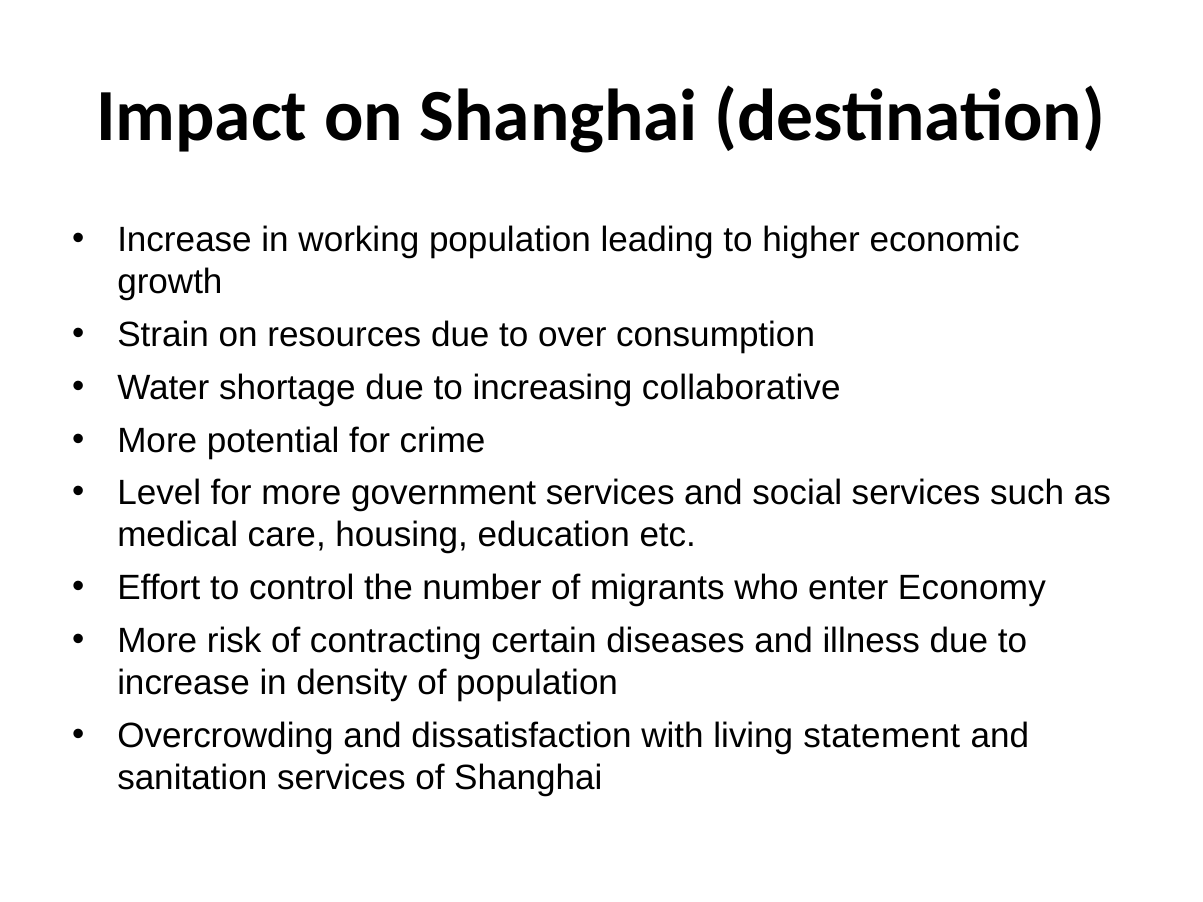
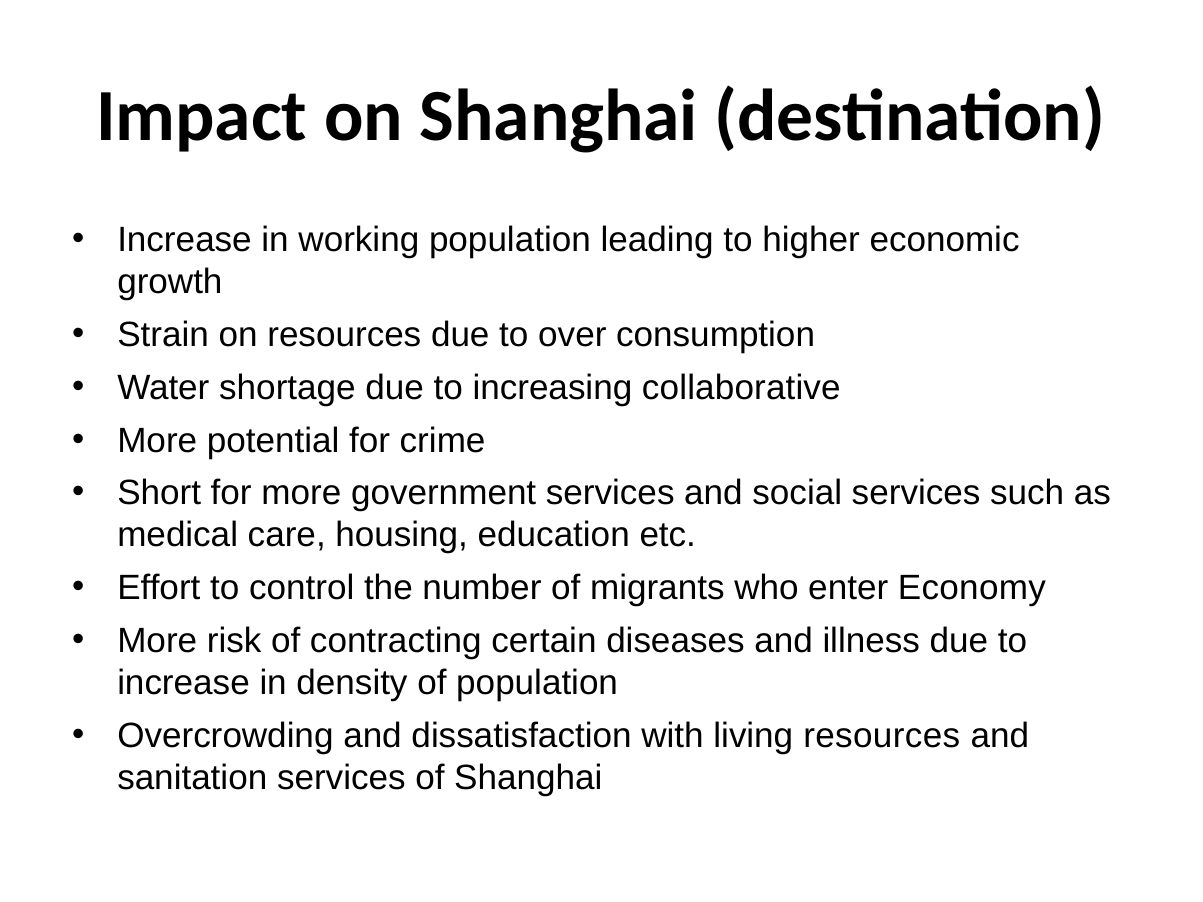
Level: Level -> Short (159, 493)
living statement: statement -> resources (882, 736)
